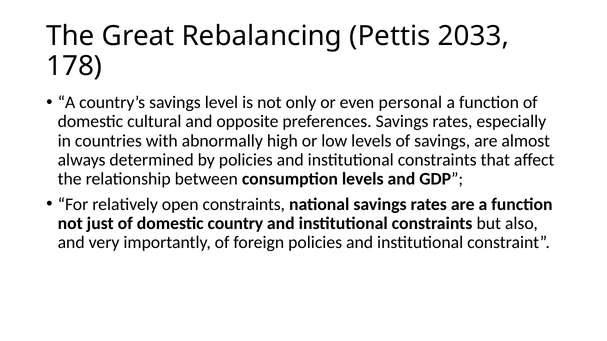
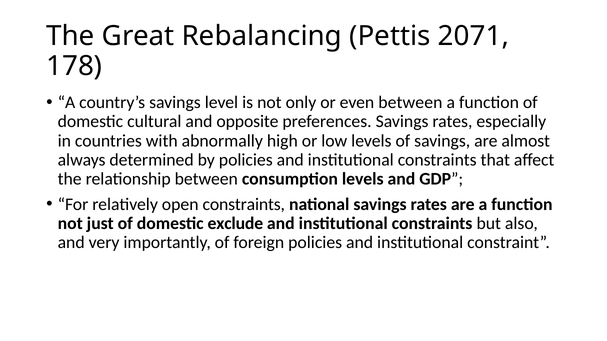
2033: 2033 -> 2071 (474, 36)
even personal: personal -> between (410, 103)
country: country -> exclude (235, 224)
